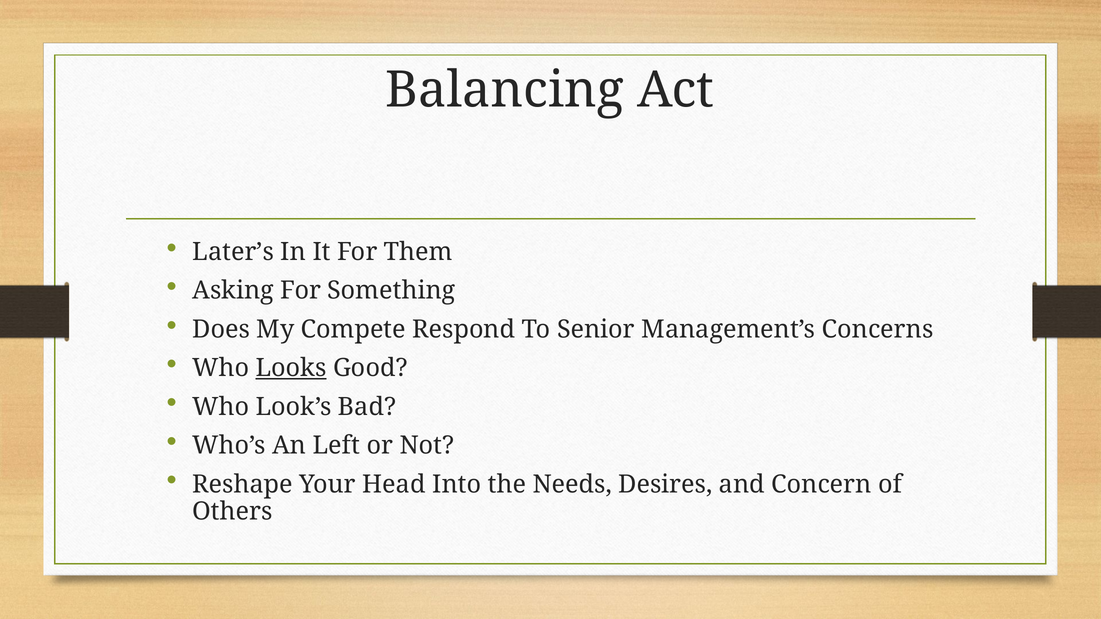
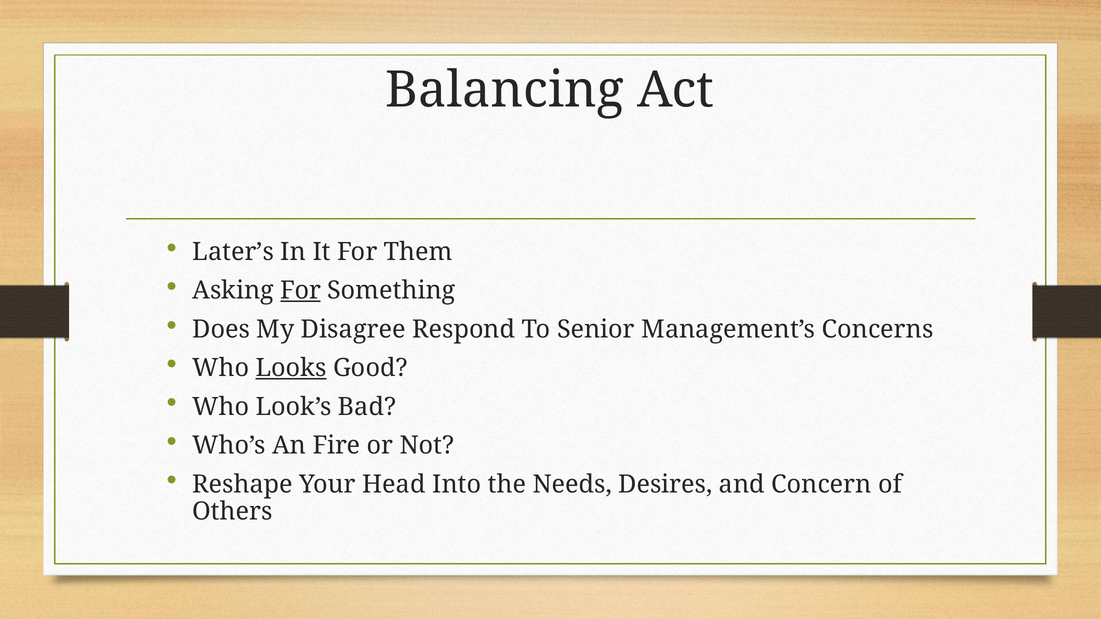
For underline: none -> present (301, 291)
Compete: Compete -> Disagree (353, 329)
Left: Left -> Fire (336, 446)
